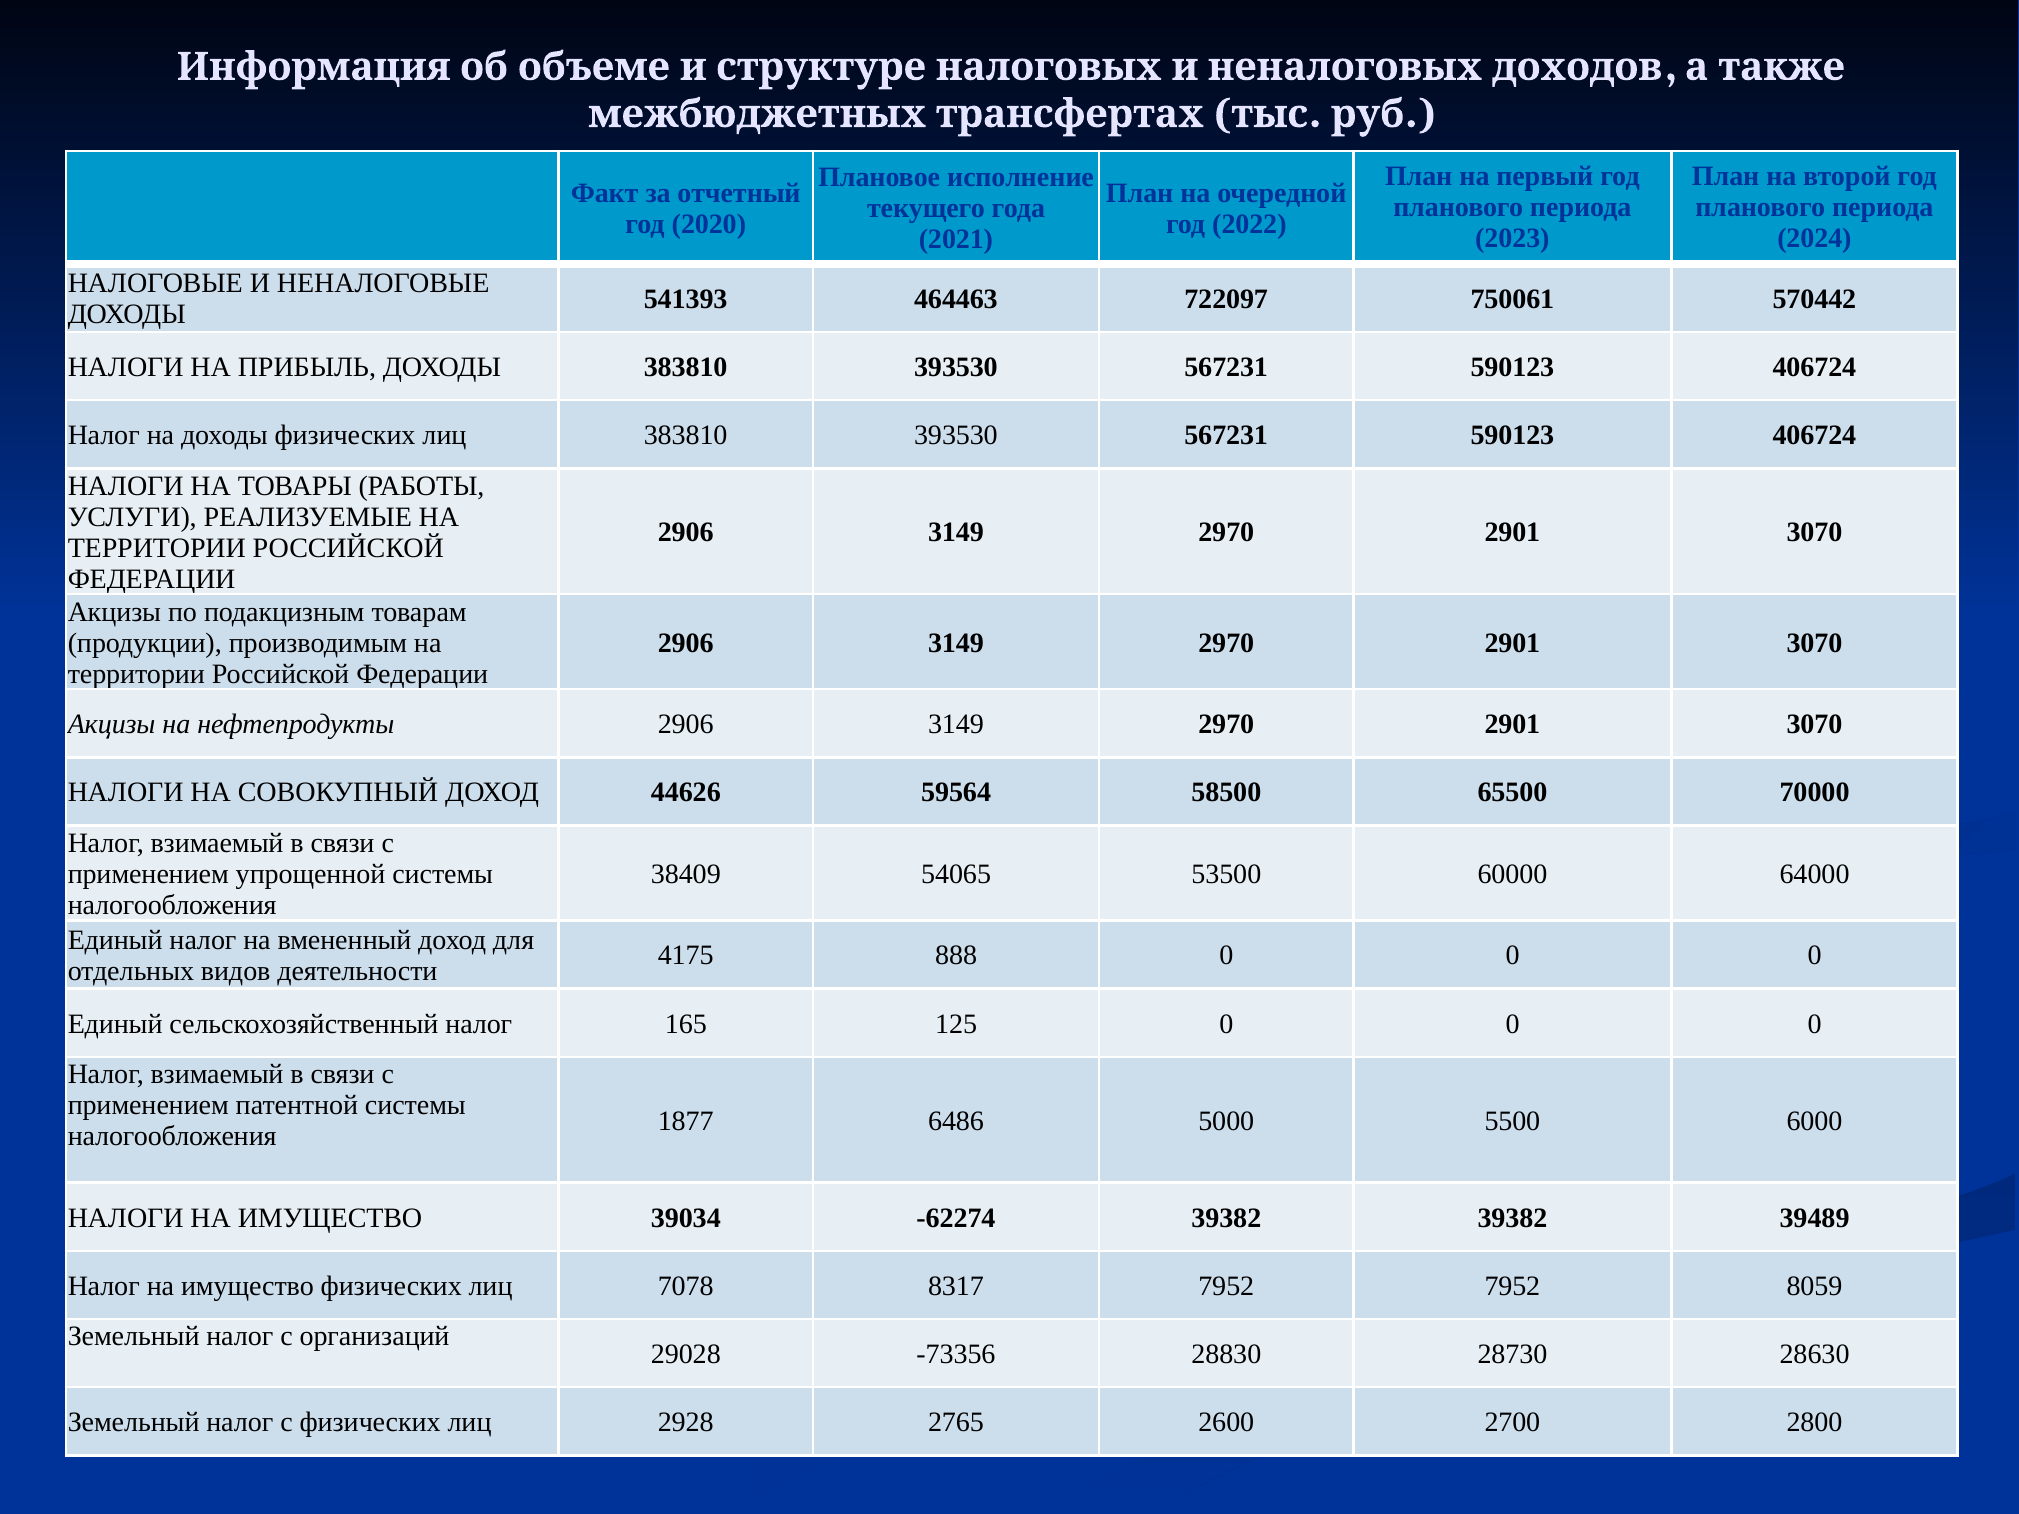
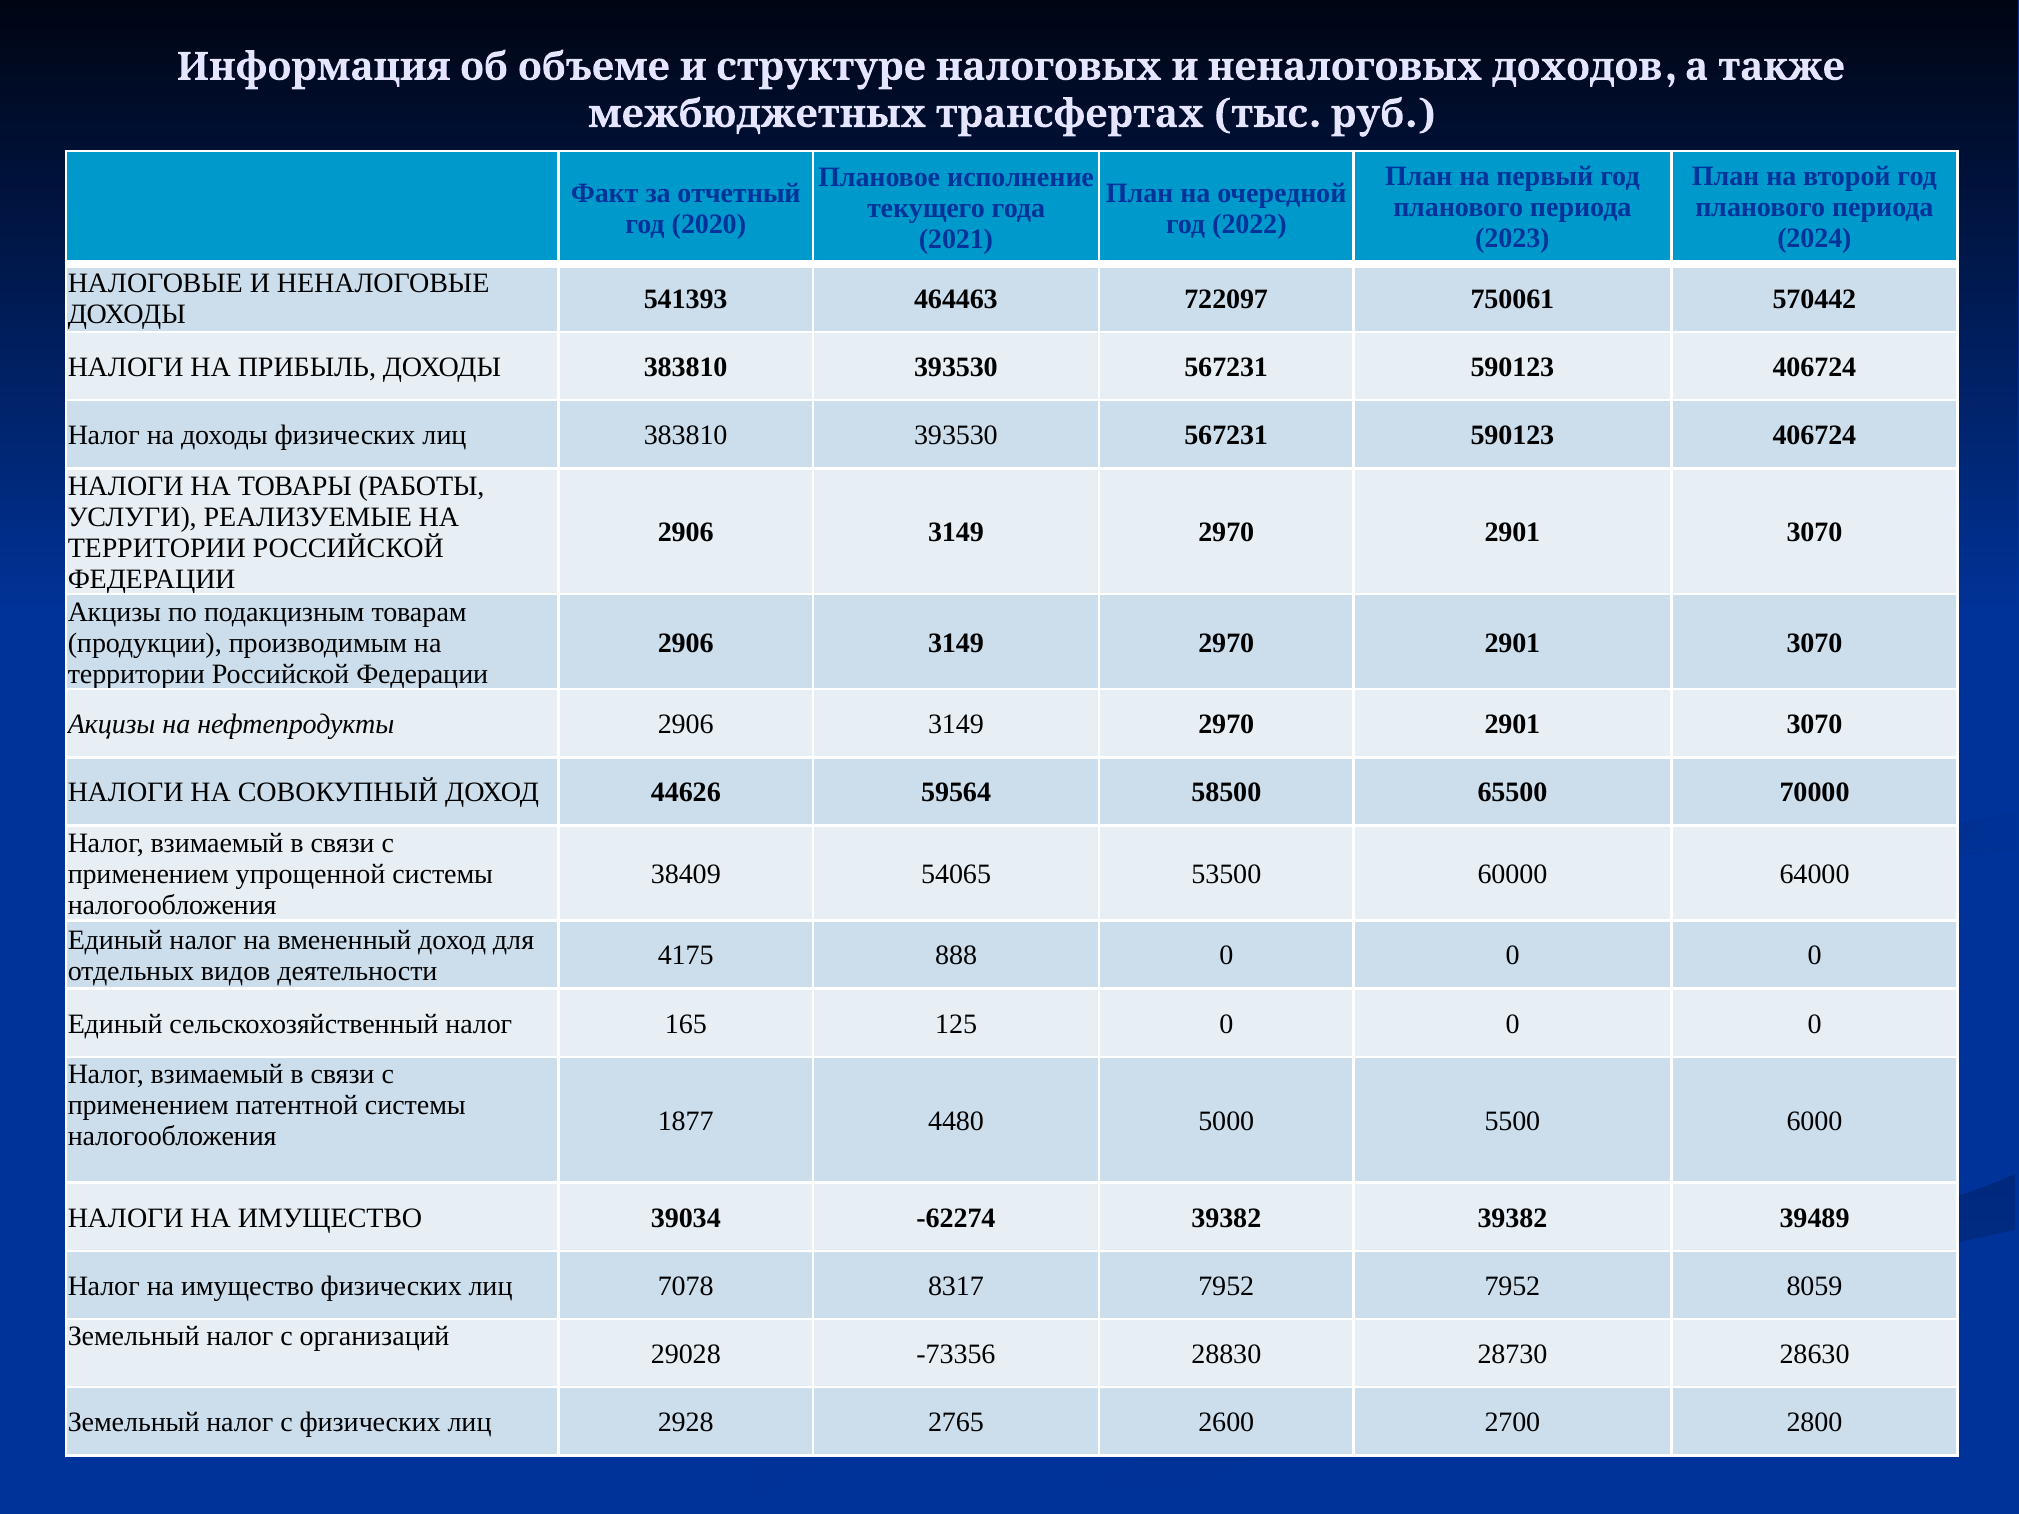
6486: 6486 -> 4480 (956, 1121)
